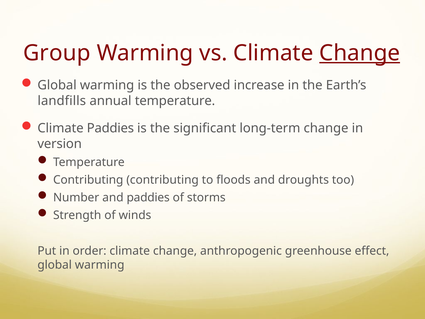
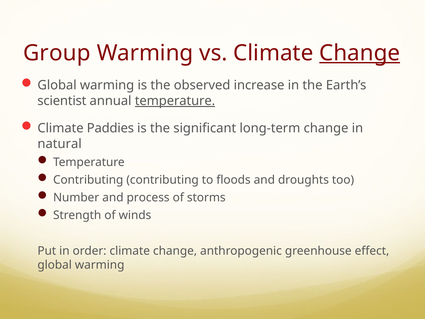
landfills: landfills -> scientist (62, 101)
temperature underline: none -> present (175, 101)
version: version -> natural (60, 144)
and paddies: paddies -> process (148, 198)
